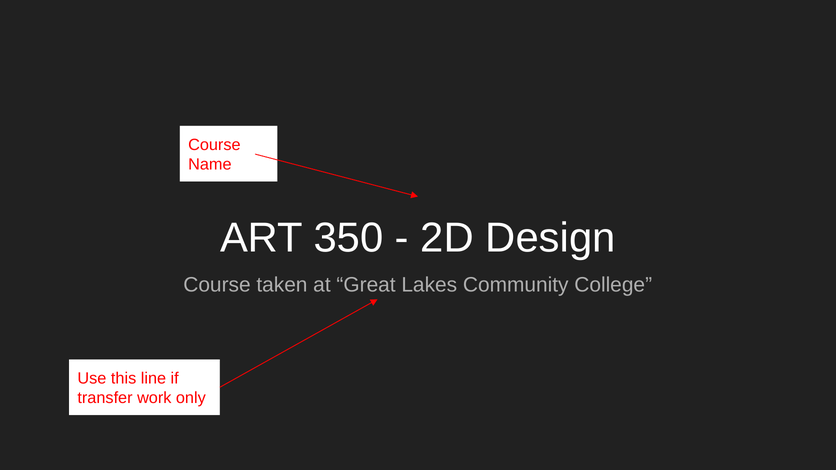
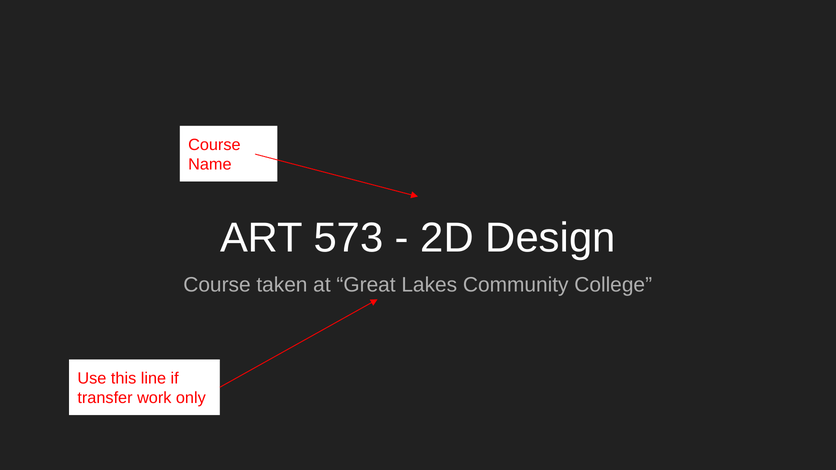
350: 350 -> 573 (349, 238)
